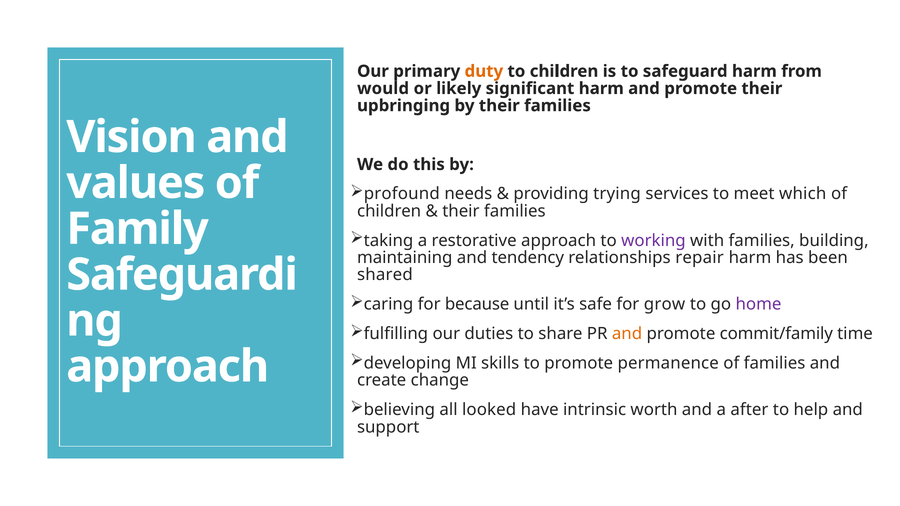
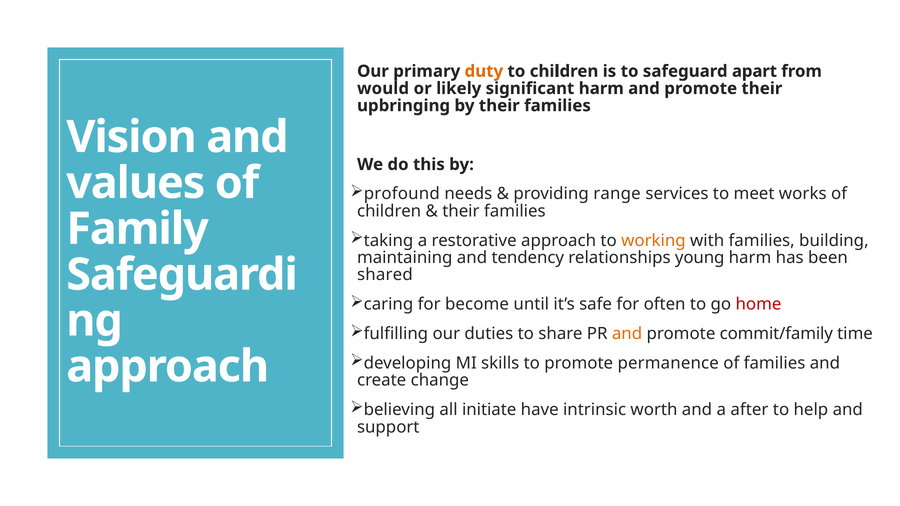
safeguard harm: harm -> apart (754, 71)
trying: trying -> range (617, 194)
which: which -> works (803, 194)
working colour: purple -> orange (653, 241)
repair: repair -> young (700, 258)
because: because -> become (477, 304)
grow: grow -> often (665, 304)
home colour: purple -> red (758, 304)
looked: looked -> initiate (489, 410)
